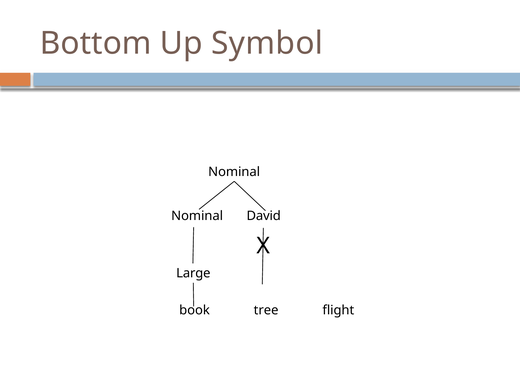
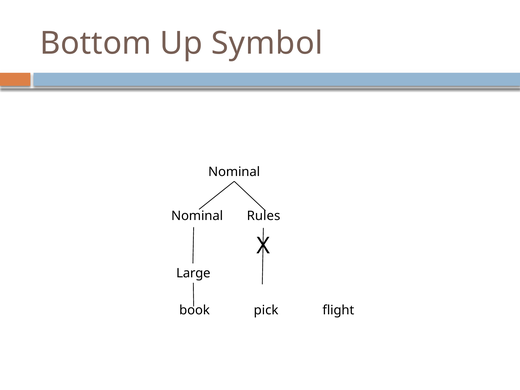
David: David -> Rules (264, 216)
tree: tree -> pick (266, 310)
